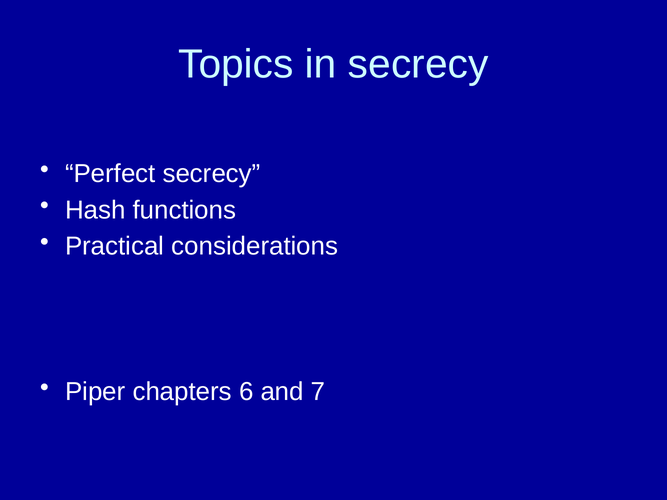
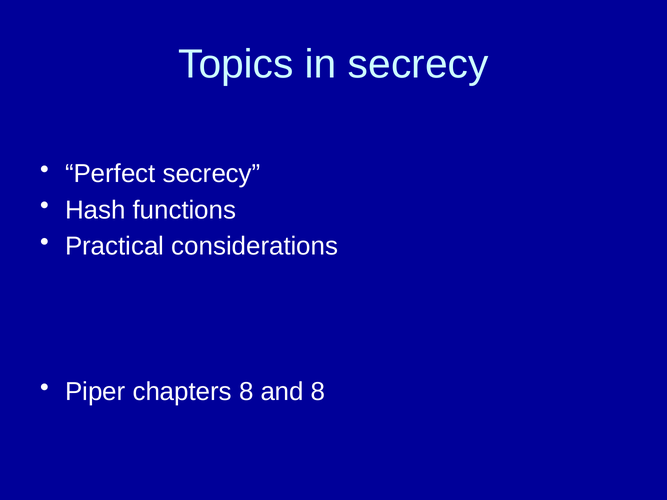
chapters 6: 6 -> 8 (246, 392)
and 7: 7 -> 8 (318, 392)
